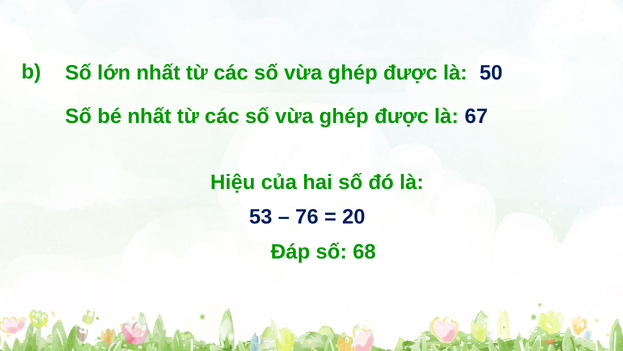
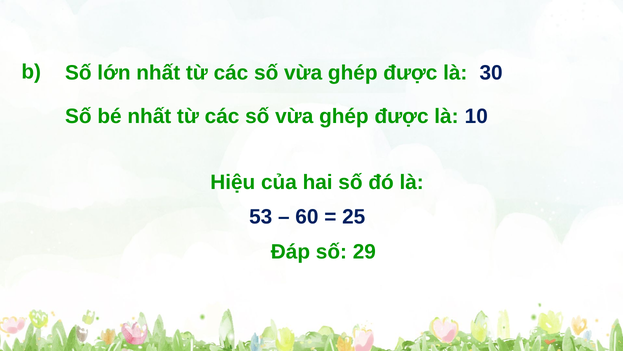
50: 50 -> 30 (491, 73)
67: 67 -> 10 (476, 116)
76: 76 -> 60 (307, 217)
20: 20 -> 25 (354, 217)
68: 68 -> 29 (364, 251)
